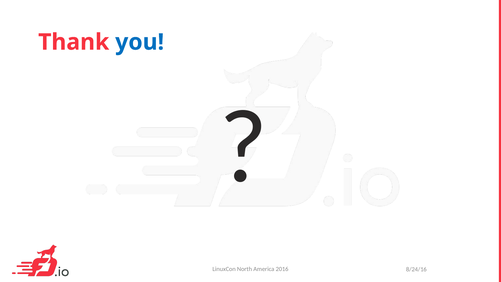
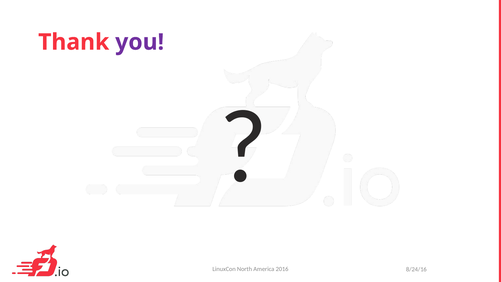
you colour: blue -> purple (140, 42)
